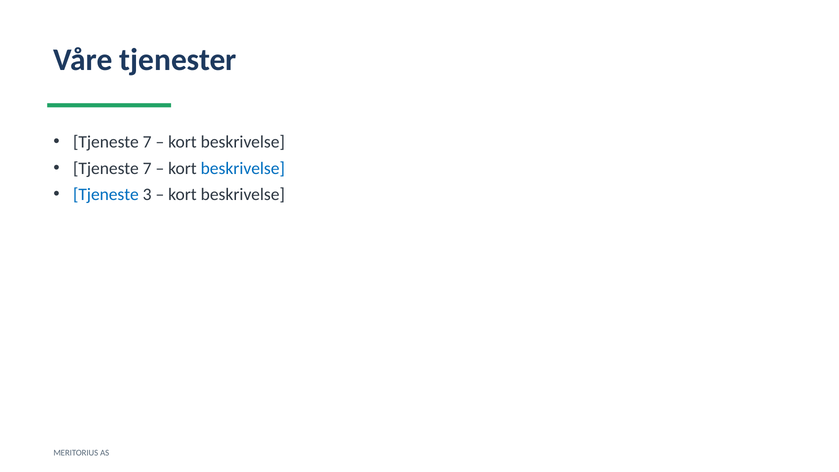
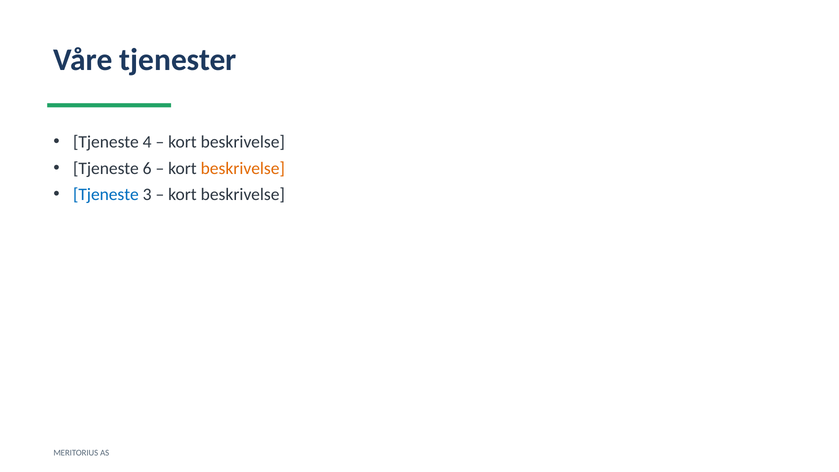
7: 7 -> 4 (147, 142)
7: 7 -> 6 (147, 168)
beskrivelse colour: blue -> orange (243, 168)
